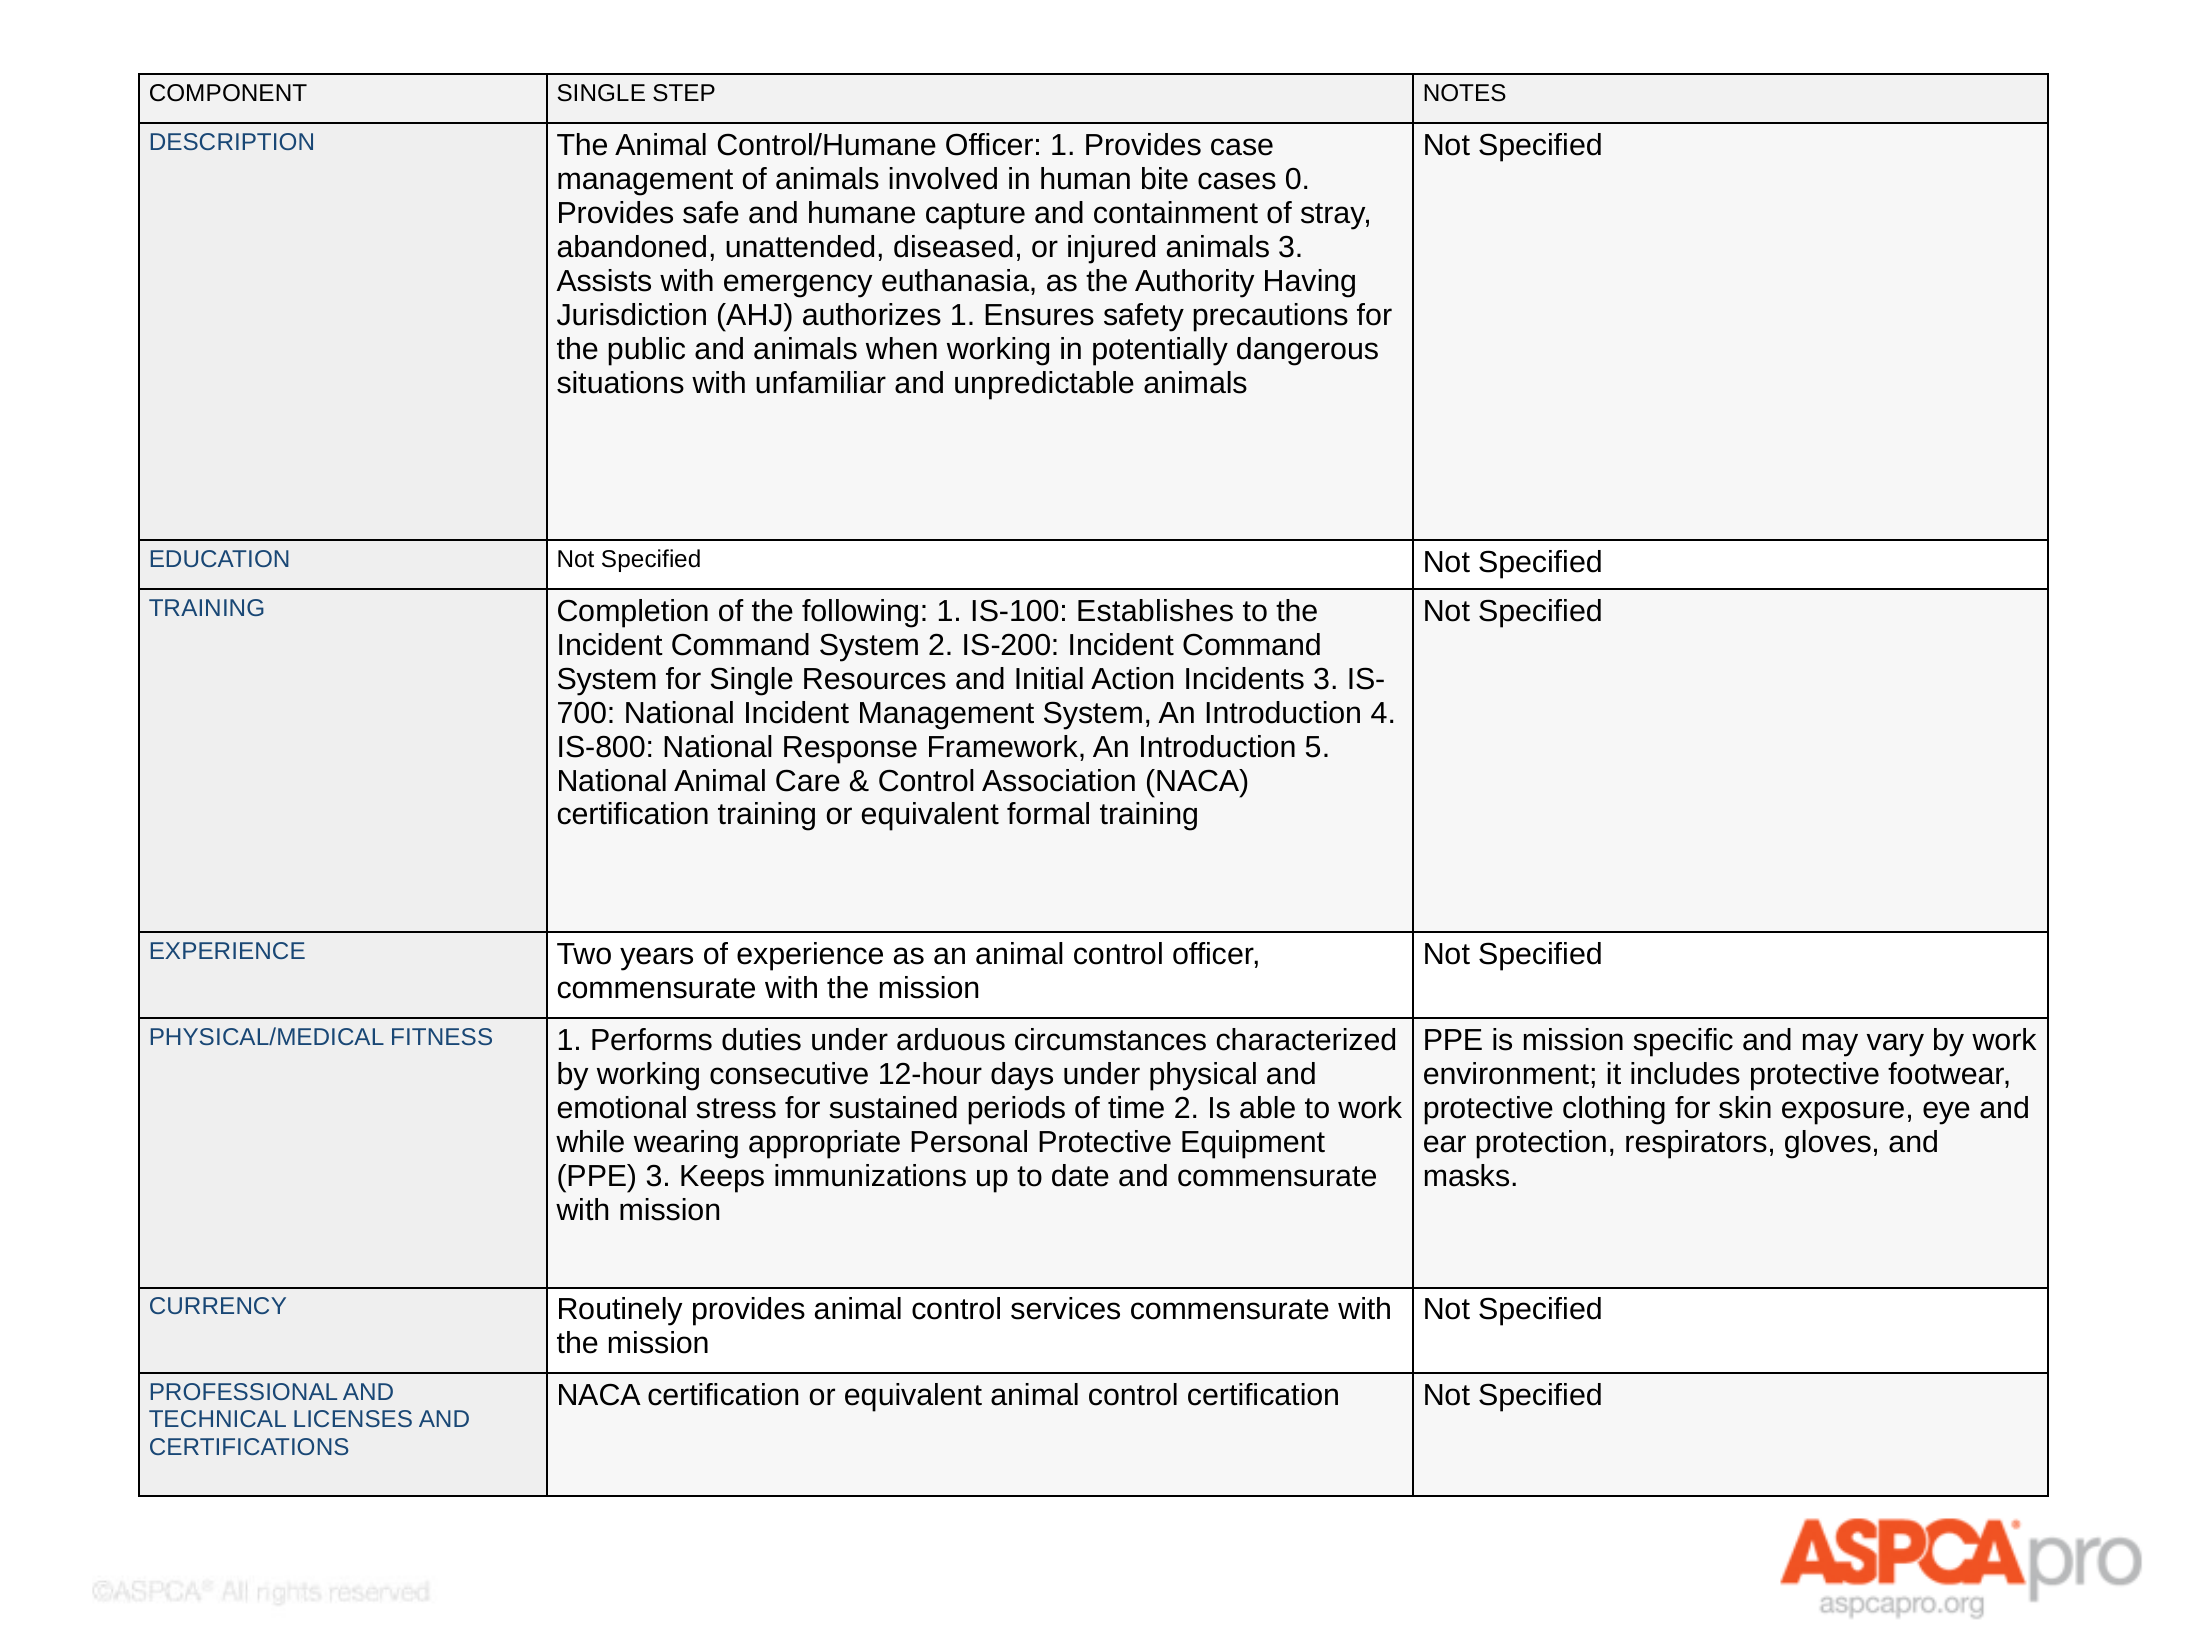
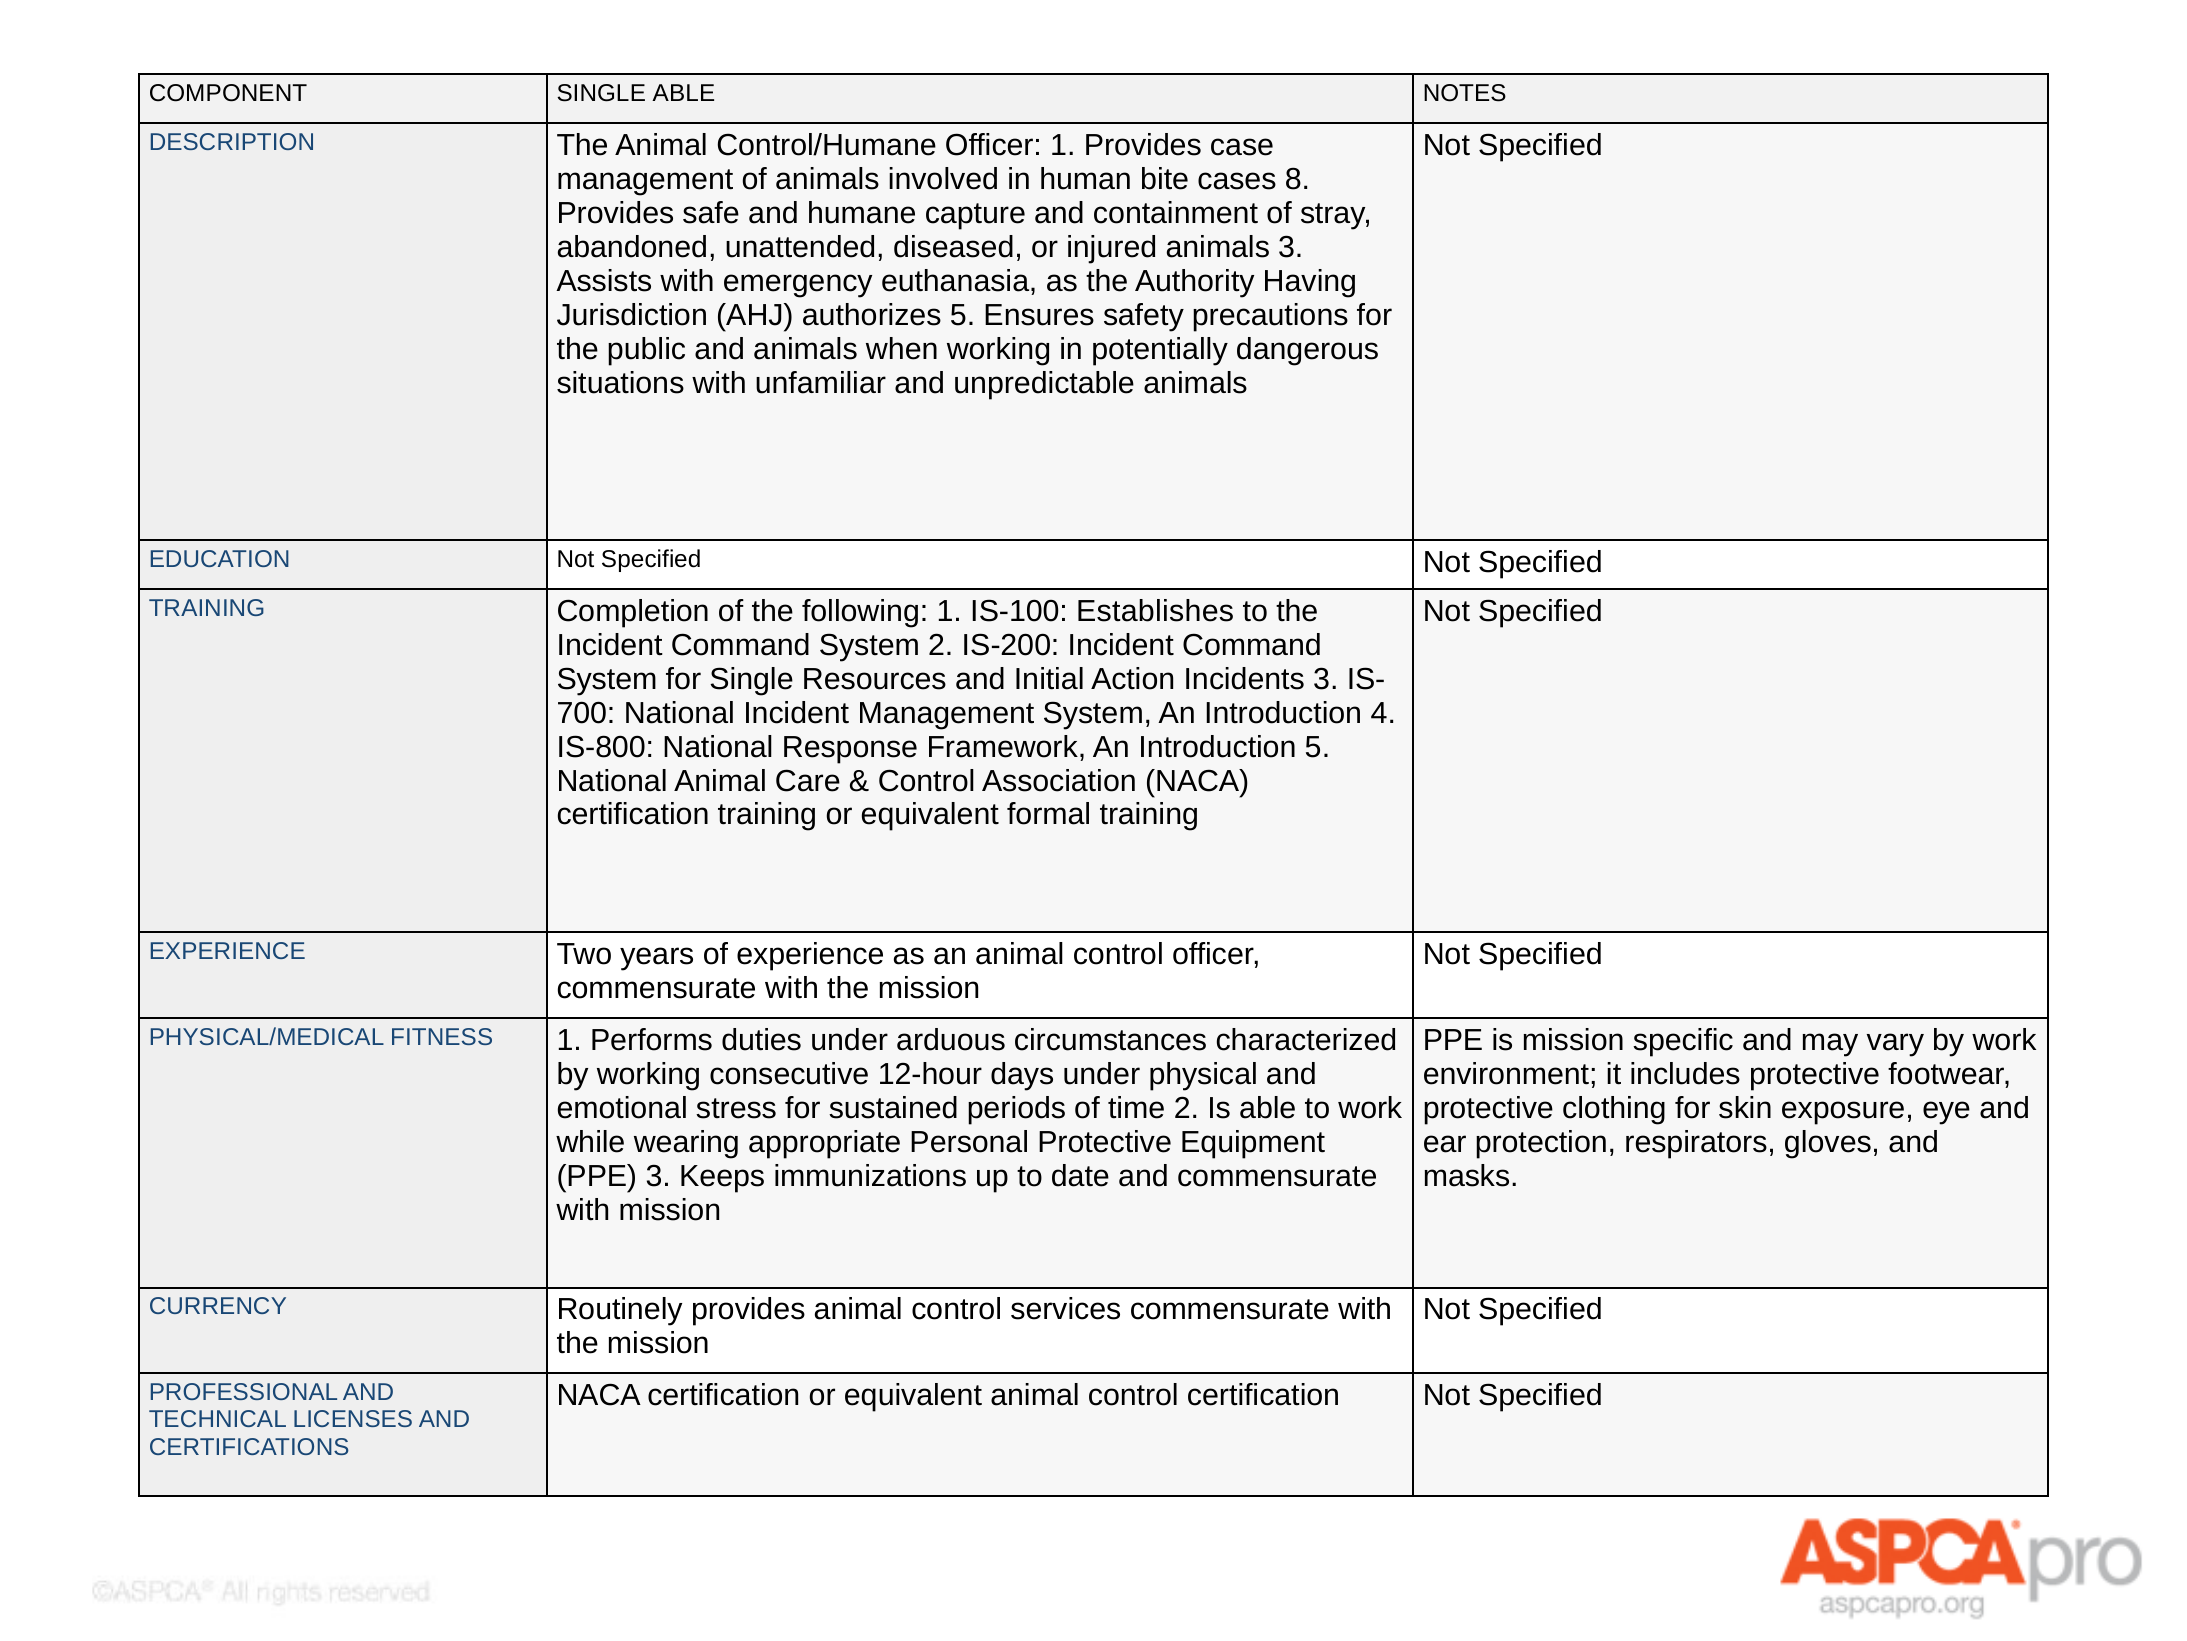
SINGLE STEP: STEP -> ABLE (684, 93)
0: 0 -> 8 (1297, 179)
authorizes 1: 1 -> 5 (963, 315)
